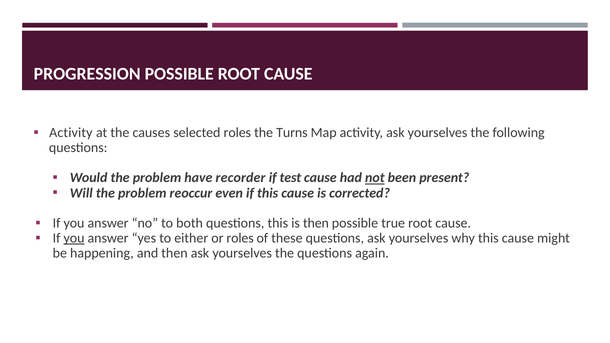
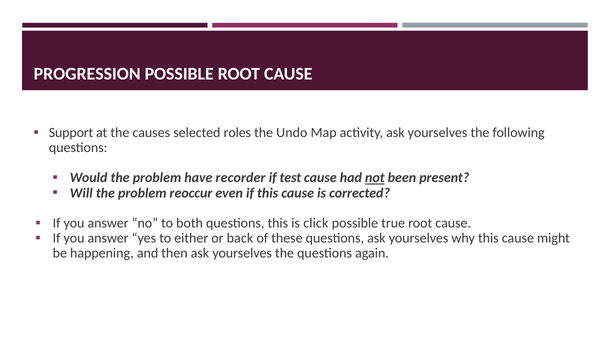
Activity: Activity -> Support (71, 133)
Turns: Turns -> Undo (292, 133)
is then: then -> click (316, 223)
you underline: present -> none (74, 238)
or roles: roles -> back (240, 238)
